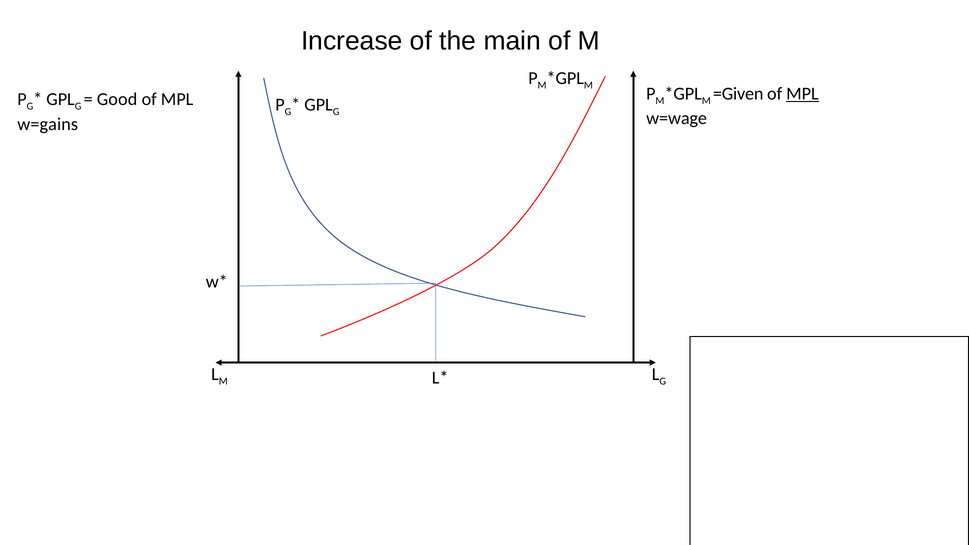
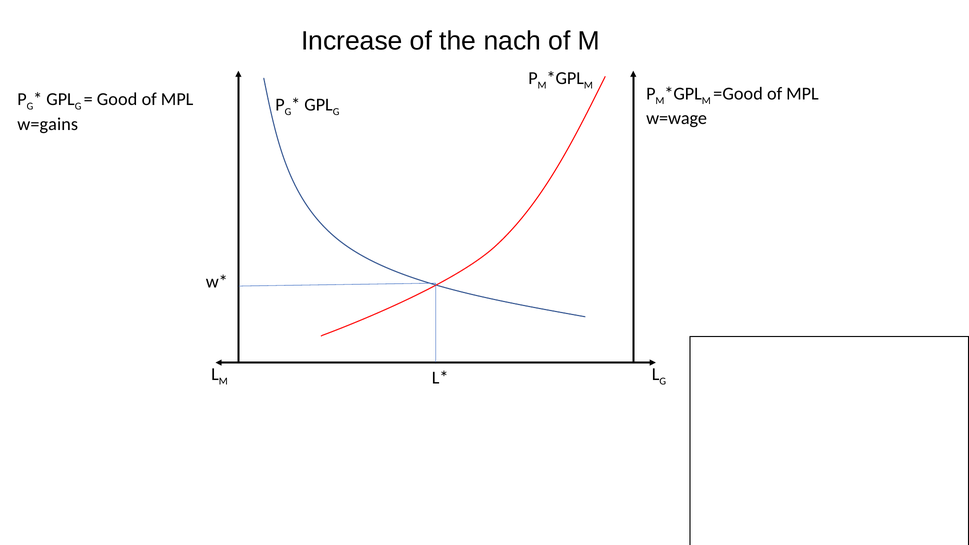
main: main -> nach (512, 41)
=Given: =Given -> =Good (738, 94)
MPL underline: present -> none (802, 94)
